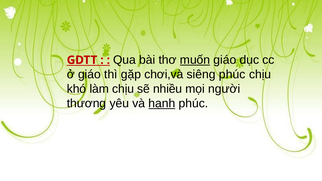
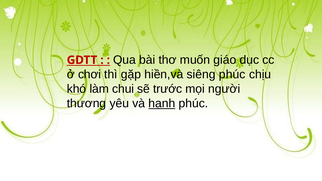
muốn underline: present -> none (195, 60)
ở giáo: giáo -> chơi (89, 74)
chơi,và: chơi,và -> hiền,và (164, 74)
làm chịu: chịu -> chui (123, 89)
nhiều: nhiều -> trước (168, 89)
